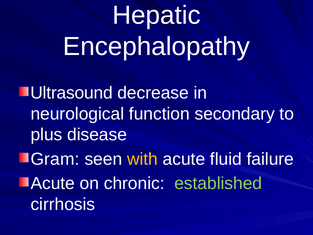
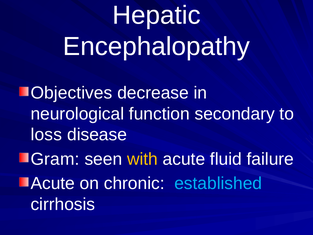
Ultrasound: Ultrasound -> Objectives (71, 93)
plus: plus -> loss (46, 135)
established colour: light green -> light blue (218, 183)
